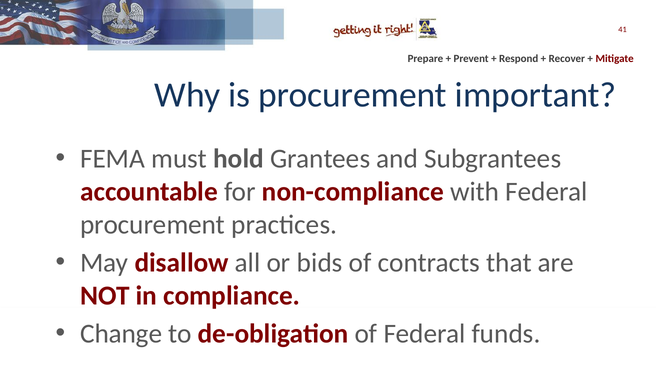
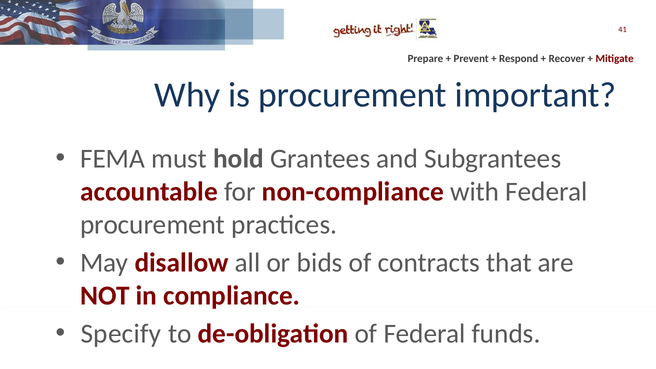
Change: Change -> Specify (121, 334)
